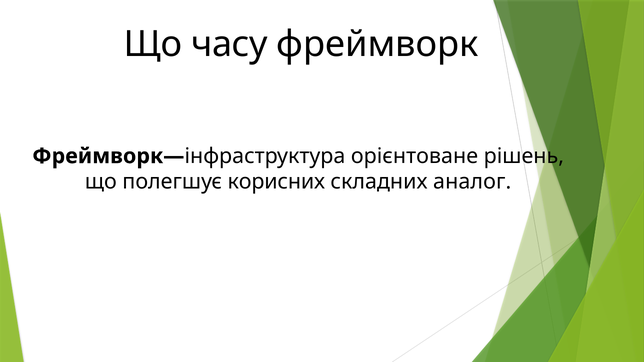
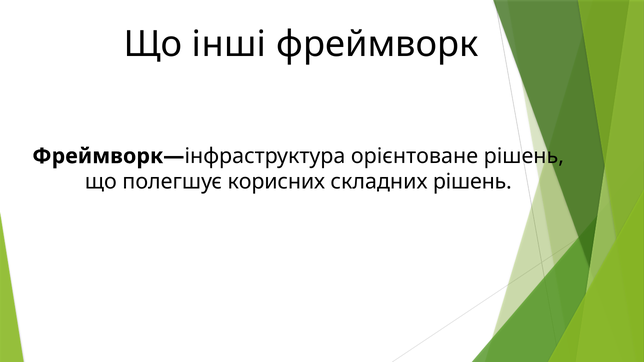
часу: часу -> інші (229, 44)
складних аналог: аналог -> рішень (472, 182)
